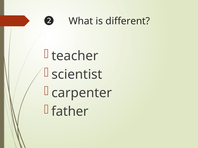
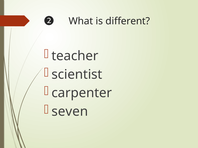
father: father -> seven (70, 112)
